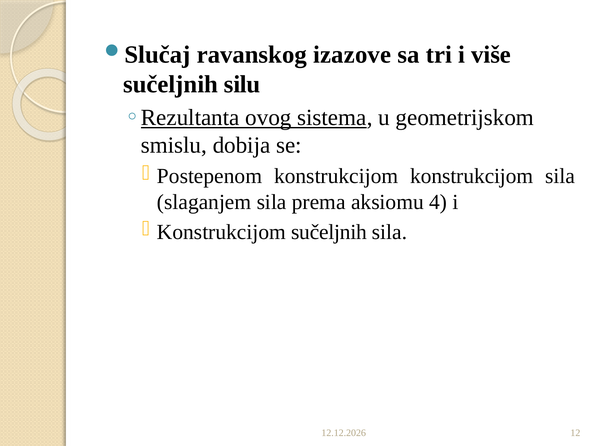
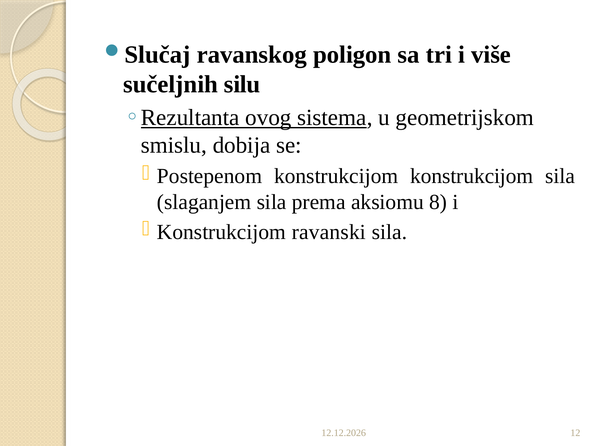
izazove: izazove -> poligon (352, 55)
4: 4 -> 8 (438, 202)
Konstrukcijom sučeljnih: sučeljnih -> ravanski (329, 232)
